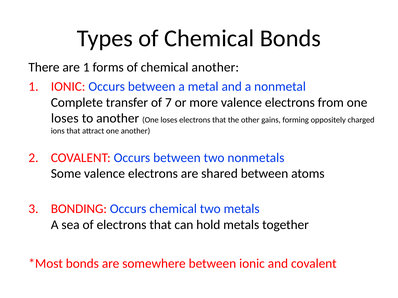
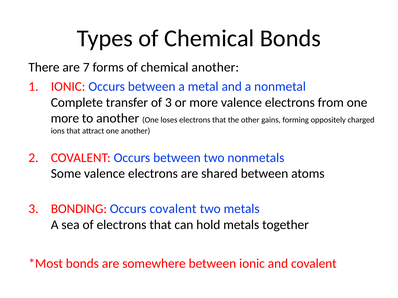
are 1: 1 -> 7 (86, 67)
of 7: 7 -> 3 (168, 103)
loses: loses -> more (65, 119)
Occurs chemical: chemical -> covalent (173, 209)
